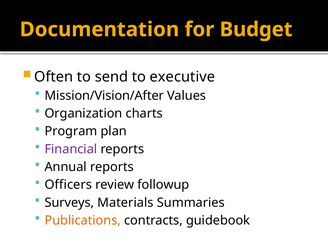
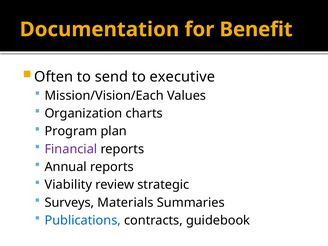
Budget: Budget -> Benefit (256, 29)
Mission/Vision/After: Mission/Vision/After -> Mission/Vision/Each (104, 96)
Officers: Officers -> Viability (68, 185)
followup: followup -> strategic (163, 185)
Publications colour: orange -> blue (83, 220)
